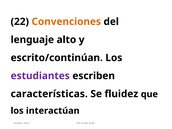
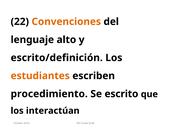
escrito/continúan: escrito/continúan -> escrito/definición (57, 58)
estudiantes colour: purple -> orange (40, 76)
características: características -> procedimiento (49, 94)
fluidez: fluidez -> escrito (121, 94)
